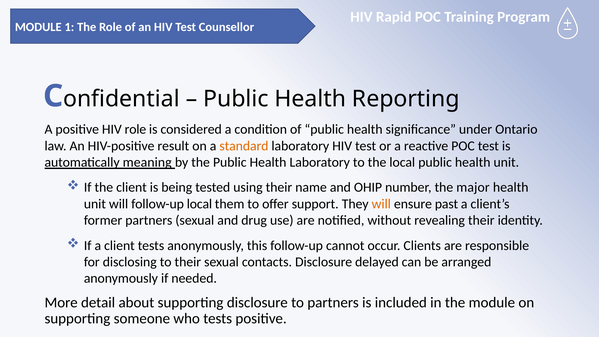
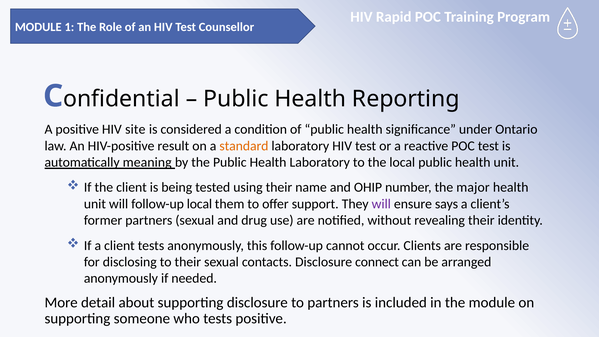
HIV role: role -> site (135, 129)
will colour: orange -> purple (381, 204)
past: past -> says (447, 204)
delayed: delayed -> connect (377, 262)
